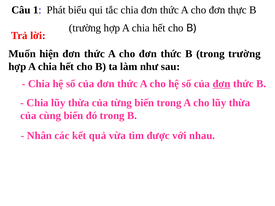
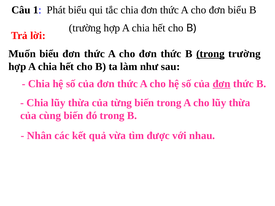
đơn thực: thực -> biểu (237, 10)
Muốn hiện: hiện -> biểu (49, 54)
trong underline: none -> present (210, 54)
